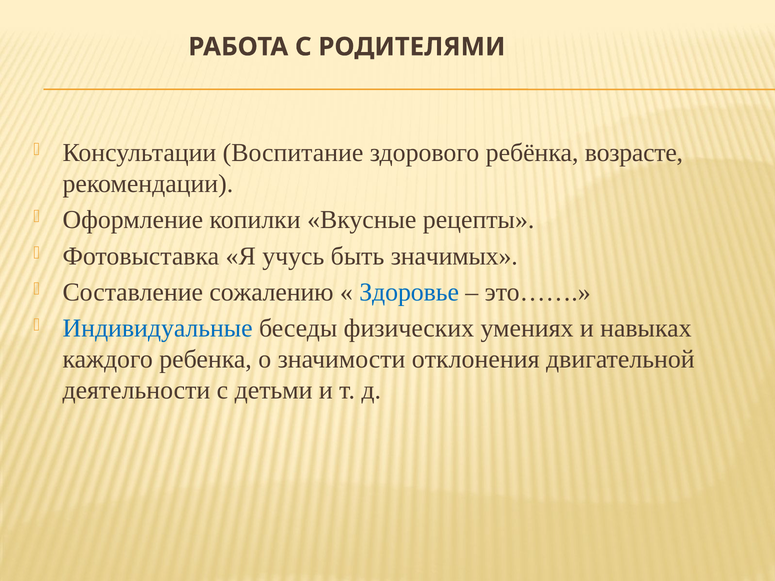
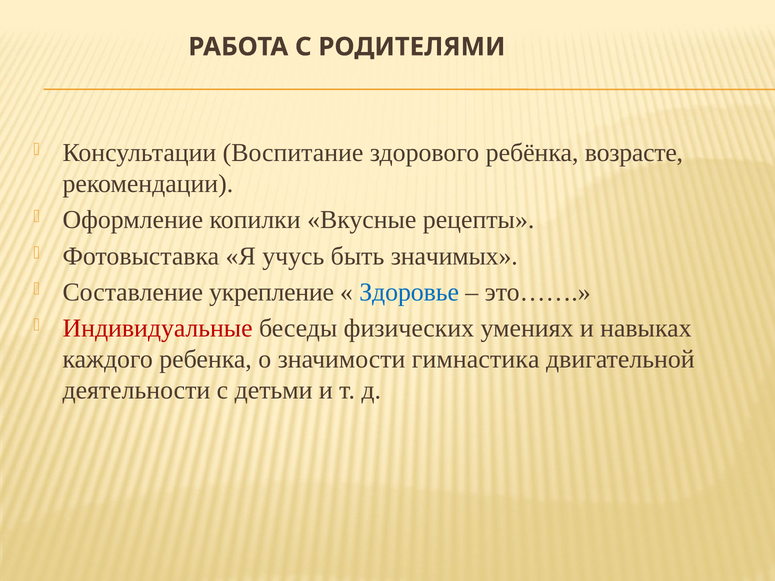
сожалению: сожалению -> укрепление (272, 292)
Индивидуальные colour: blue -> red (158, 328)
отклонения: отклонения -> гимнастика (476, 359)
